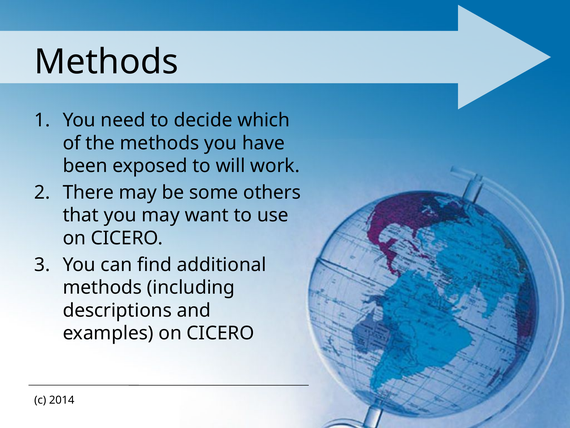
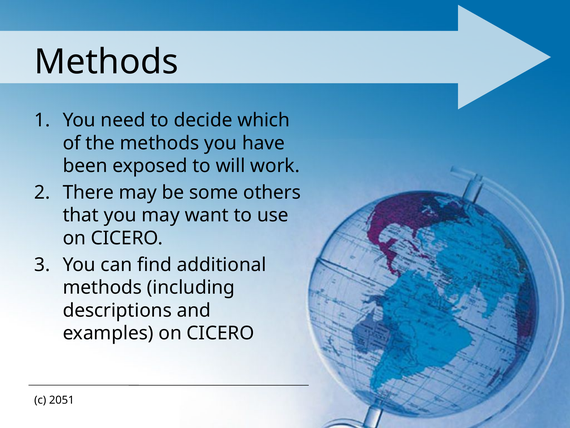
2014: 2014 -> 2051 (62, 400)
